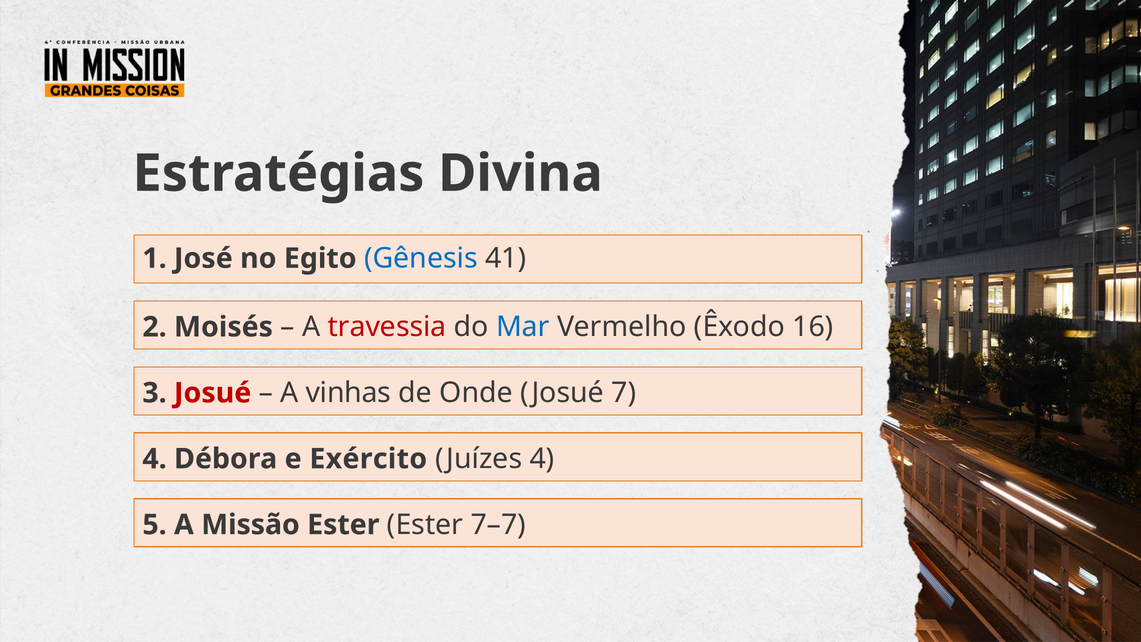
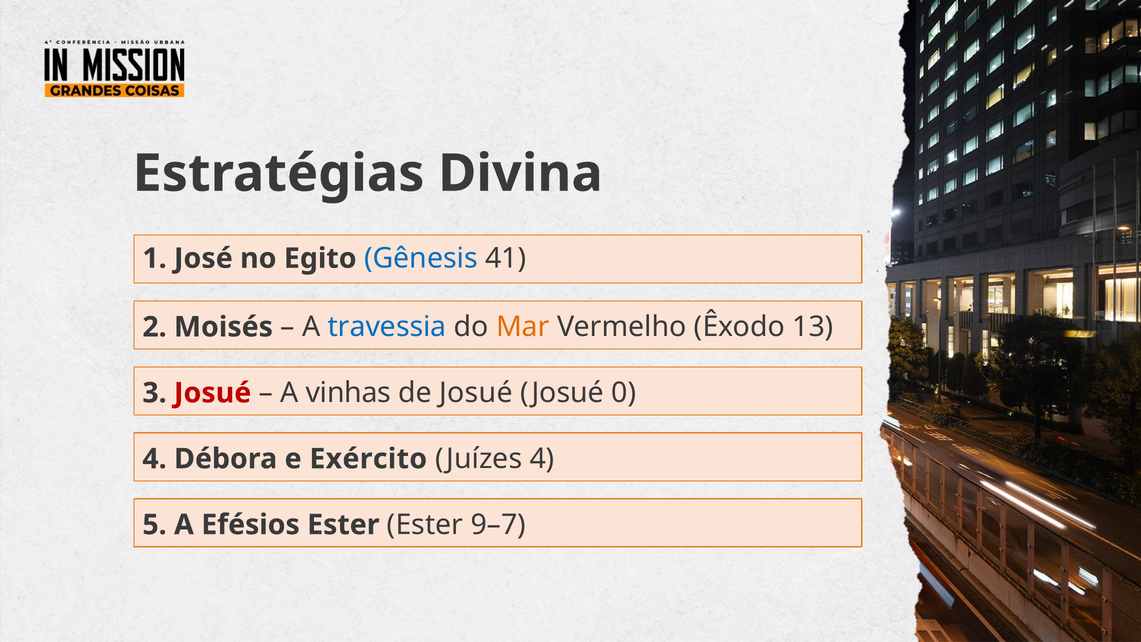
travessia colour: red -> blue (387, 327)
Mar colour: blue -> orange (523, 327)
16: 16 -> 13 (813, 327)
de Onde: Onde -> Josué (476, 393)
7: 7 -> 0 (624, 393)
Missão: Missão -> Efésios (251, 525)
7–7: 7–7 -> 9–7 (498, 525)
